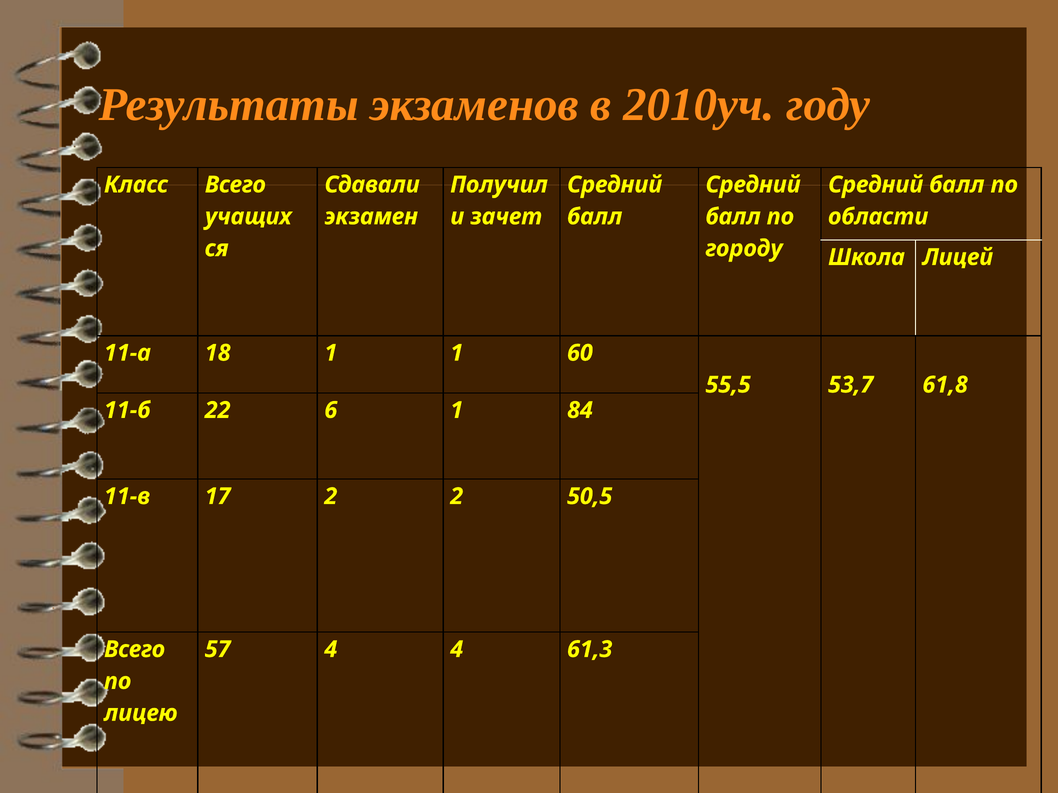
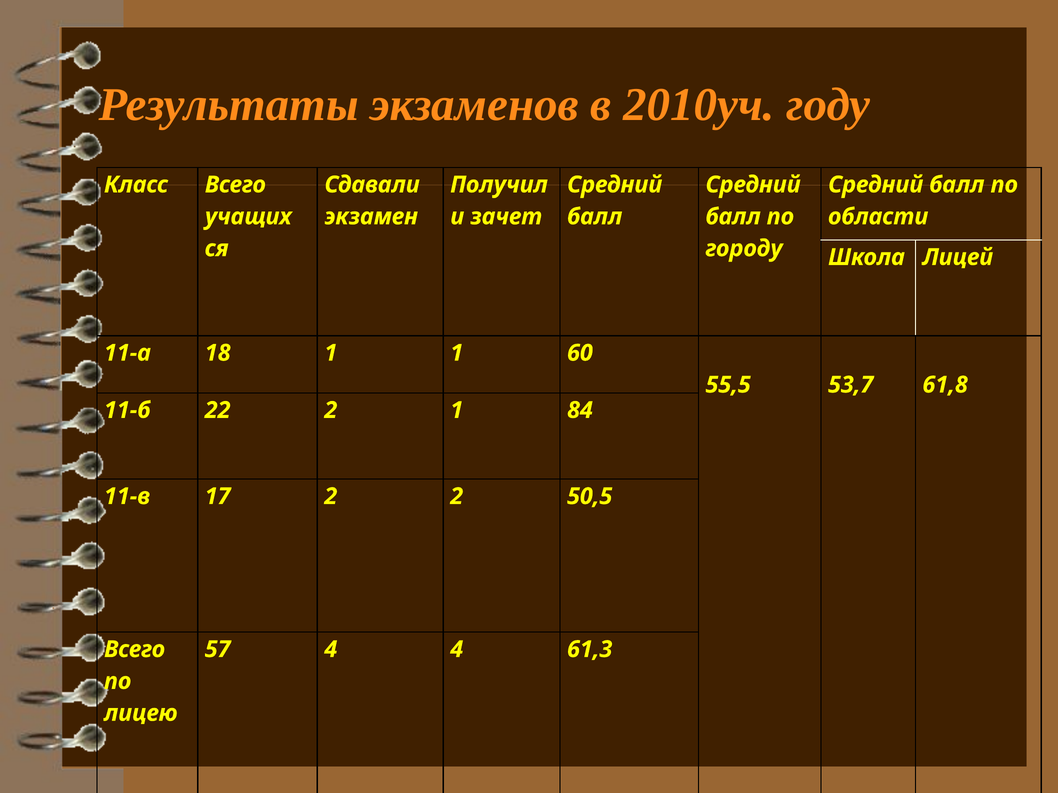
22 6: 6 -> 2 (331, 410)
